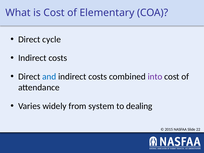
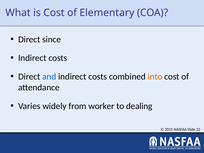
cycle: cycle -> since (52, 39)
into colour: purple -> orange (155, 77)
system: system -> worker (101, 106)
